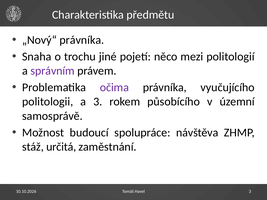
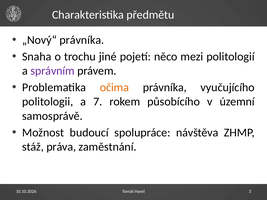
očima colour: purple -> orange (114, 88)
a 3: 3 -> 7 (98, 102)
určitá: určitá -> práva (61, 147)
